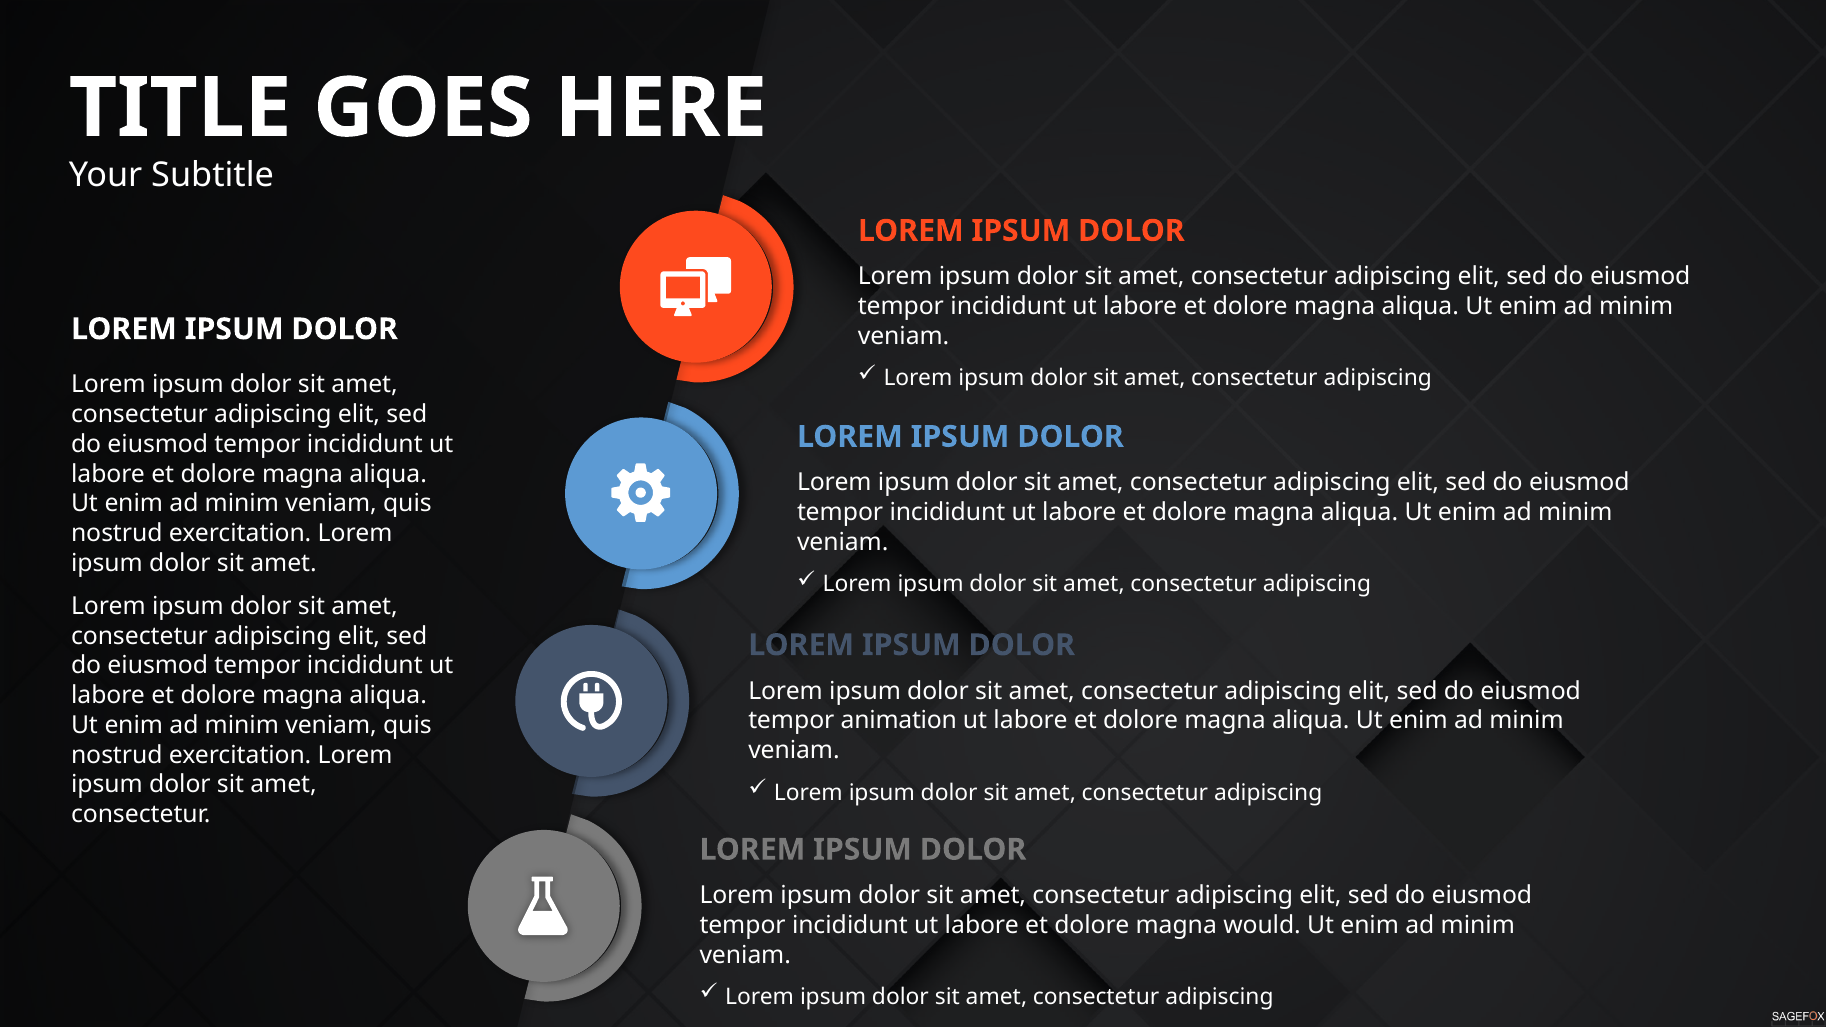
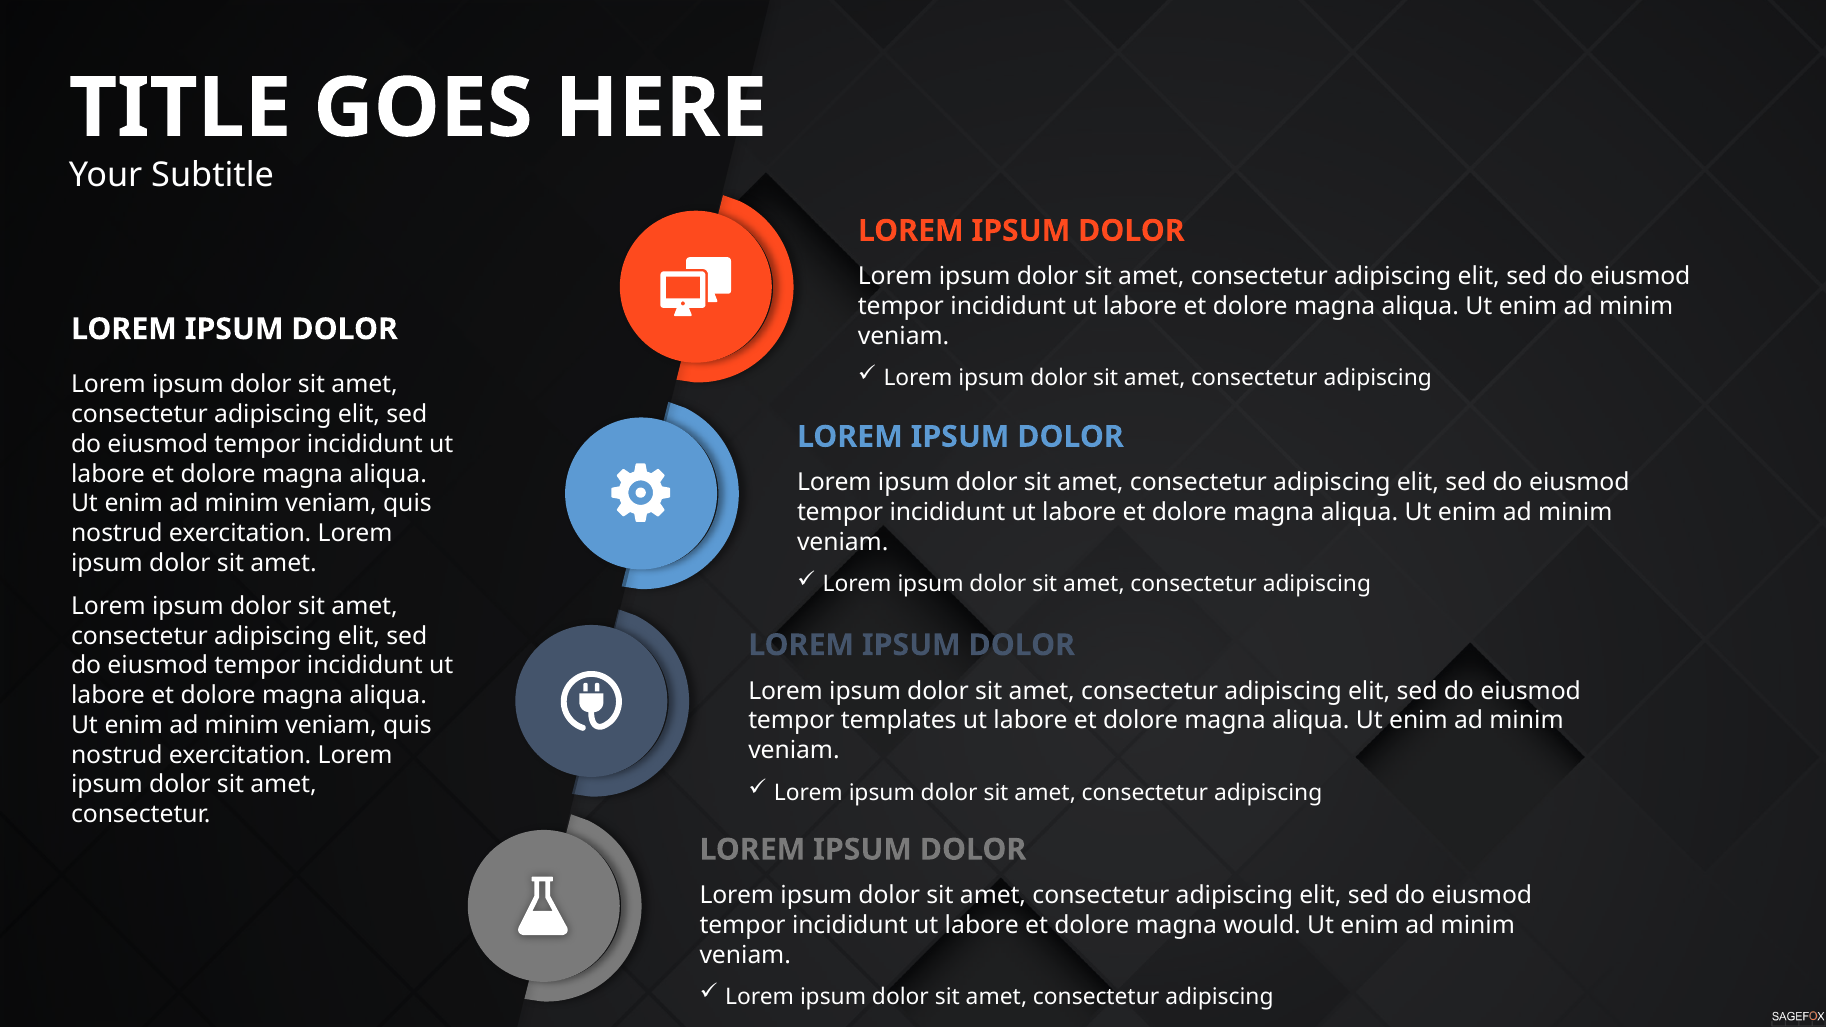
animation: animation -> templates (899, 721)
